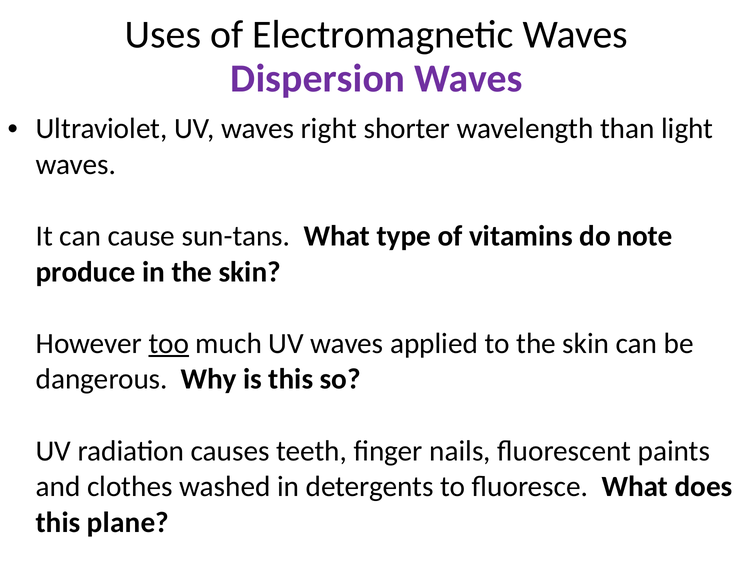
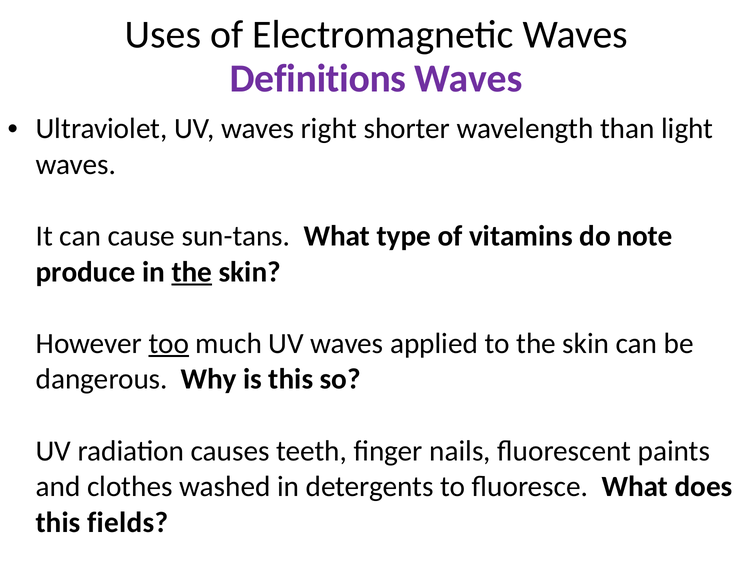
Dispersion: Dispersion -> Definitions (318, 78)
the underline: none -> present (192, 272)
plane: plane -> fields (128, 522)
